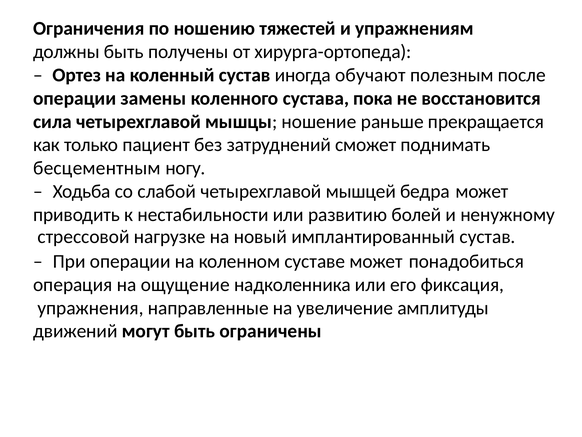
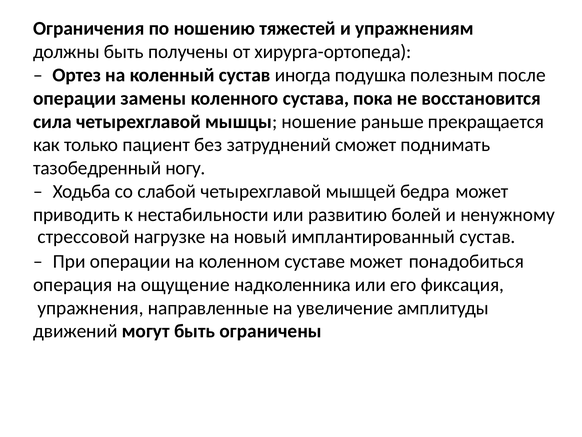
обучают: обучают -> подушка (371, 75)
бесцементным: бесцементным -> тазобедренный (97, 168)
